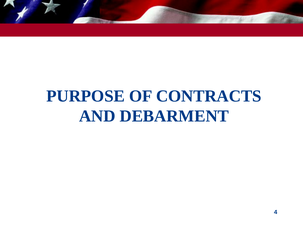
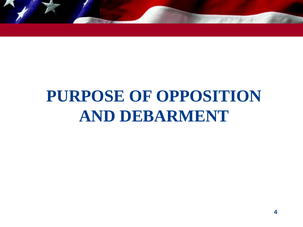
CONTRACTS: CONTRACTS -> OPPOSITION (209, 96)
